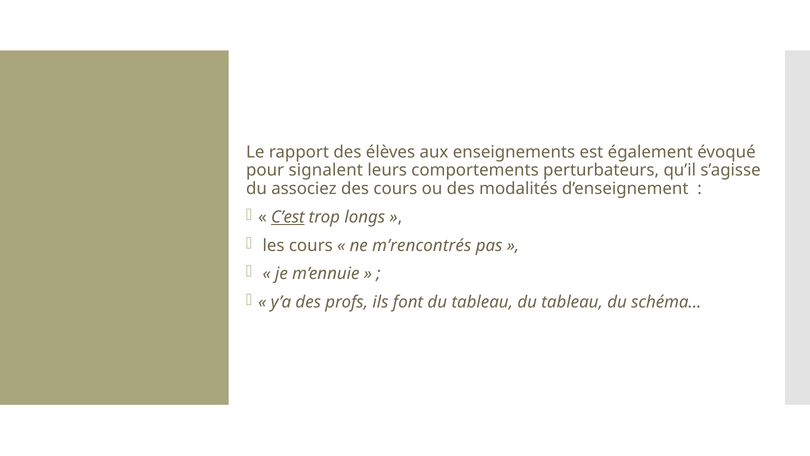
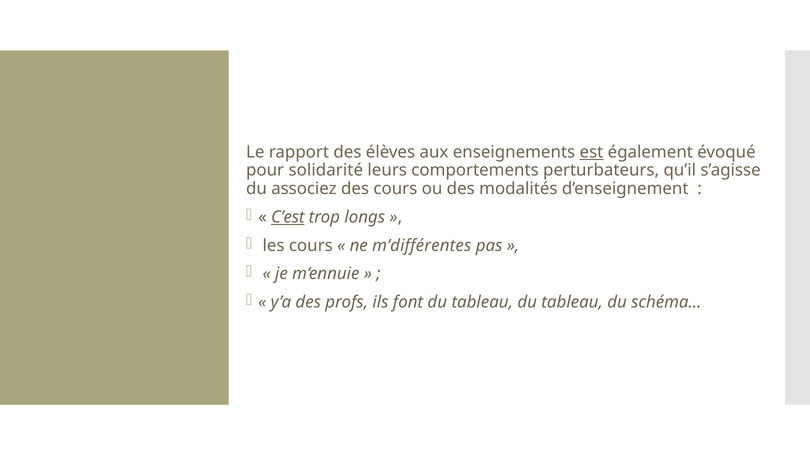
est underline: none -> present (591, 152)
signalent: signalent -> solidarité (326, 170)
m’rencontrés: m’rencontrés -> m’différentes (422, 245)
